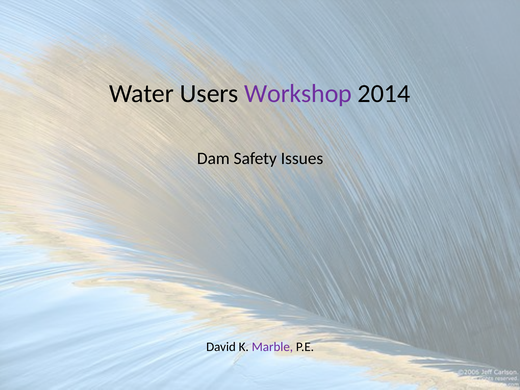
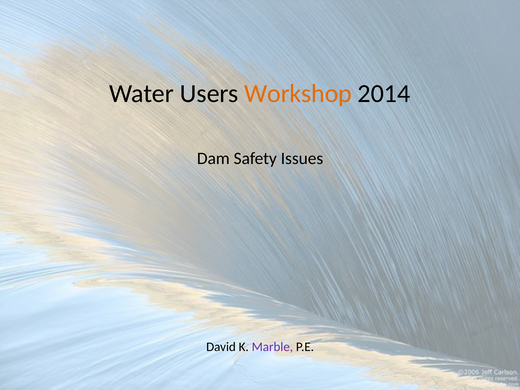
Workshop colour: purple -> orange (298, 94)
